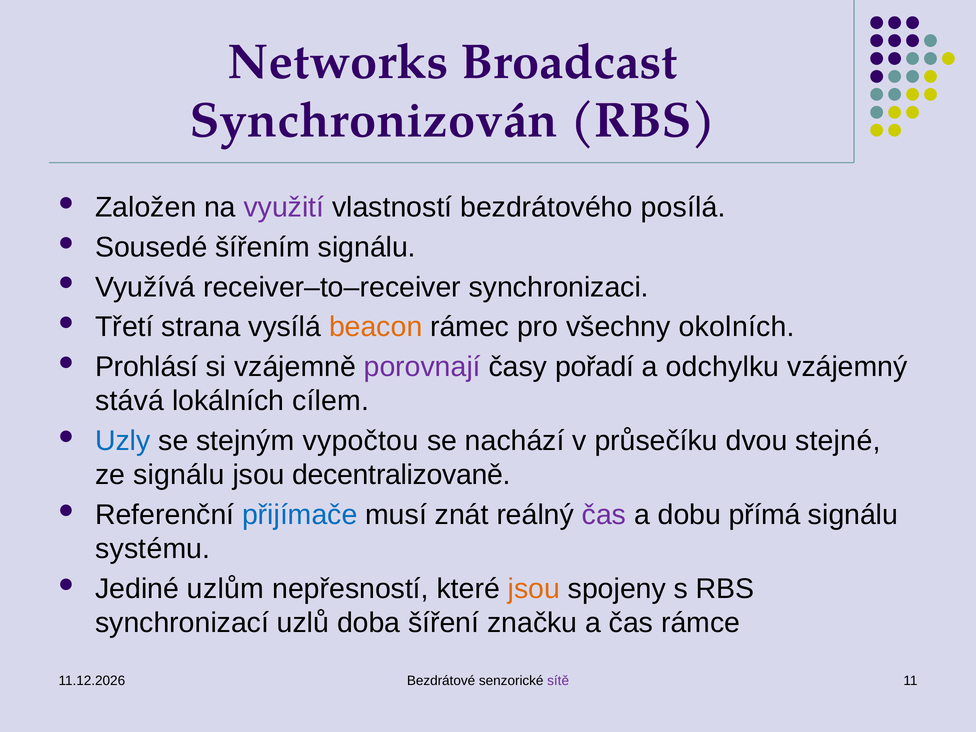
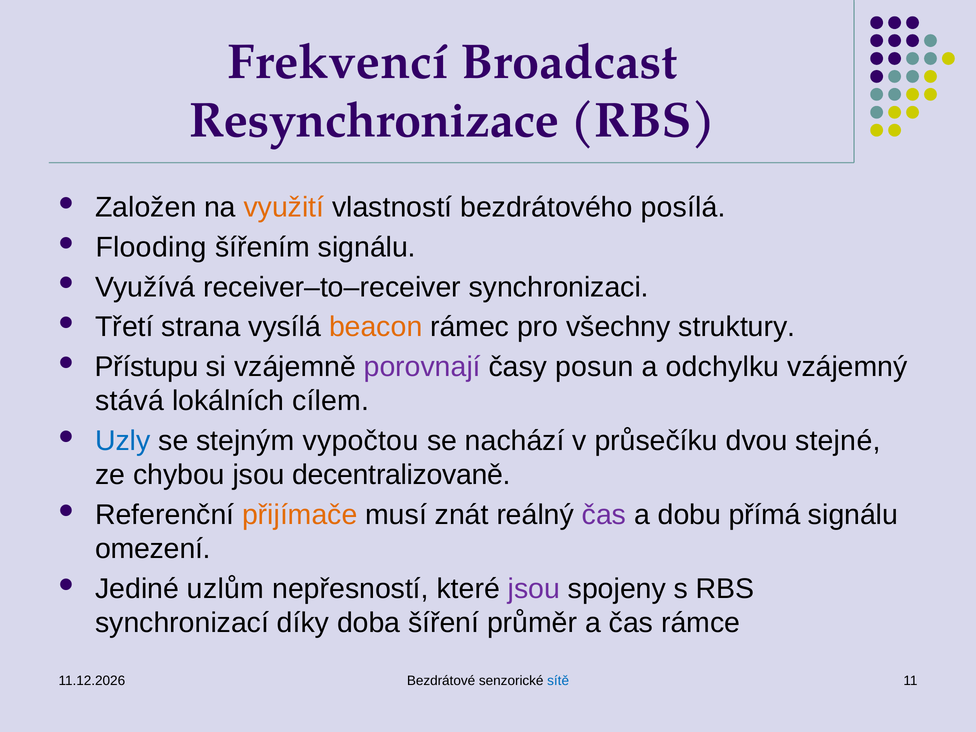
Networks: Networks -> Frekvencí (338, 62)
Synchronizován: Synchronizován -> Resynchronizace (374, 121)
využití colour: purple -> orange (284, 207)
Sousedé: Sousedé -> Flooding (151, 247)
okolních: okolních -> struktury (737, 327)
Prohlásí: Prohlásí -> Přístupu (147, 367)
pořadí: pořadí -> posun (594, 367)
ze signálu: signálu -> chybou (179, 475)
přijímače colour: blue -> orange (300, 515)
systému: systému -> omezení (153, 549)
jsou colour: orange -> purple (534, 589)
uzlů: uzlů -> díky (303, 623)
značku: značku -> průměr (532, 623)
sítě colour: purple -> blue (558, 681)
